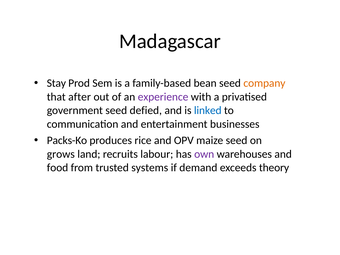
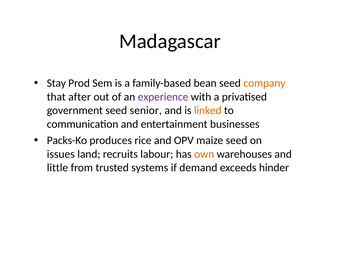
defied: defied -> senior (146, 110)
linked colour: blue -> orange (208, 110)
grows: grows -> issues (61, 154)
own colour: purple -> orange (204, 154)
food: food -> little (57, 168)
theory: theory -> hinder (274, 168)
